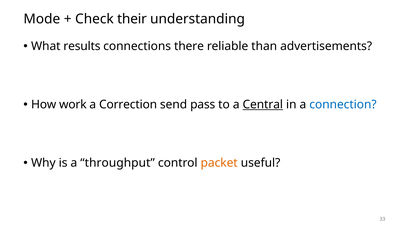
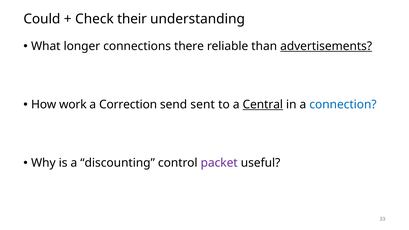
Mode: Mode -> Could (42, 19)
results: results -> longer (82, 46)
advertisements underline: none -> present (326, 46)
pass: pass -> sent (203, 105)
throughput: throughput -> discounting (118, 163)
packet colour: orange -> purple (219, 163)
